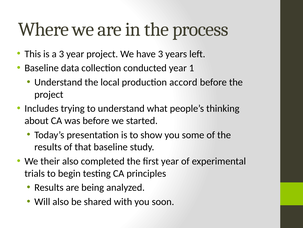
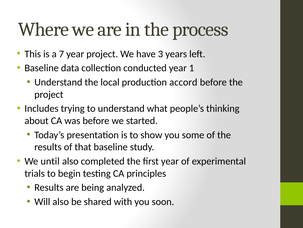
a 3: 3 -> 7 (61, 54)
their: their -> until (50, 161)
